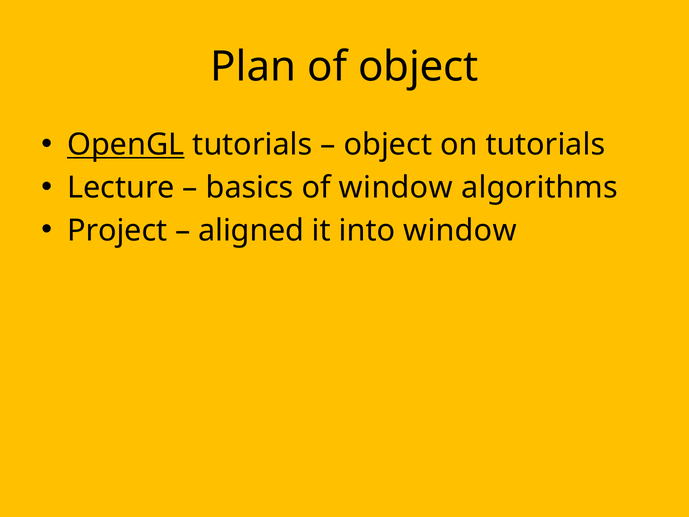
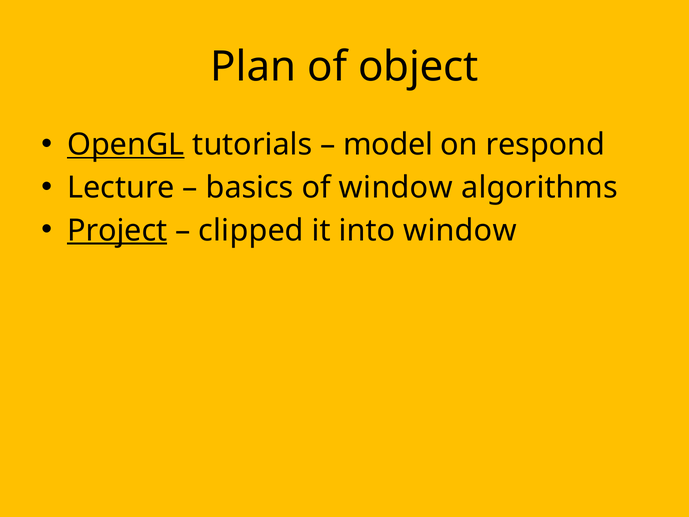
object: object -> model (388, 145)
on tutorials: tutorials -> respond (545, 145)
Project underline: none -> present (117, 230)
aligned: aligned -> clipped (251, 230)
